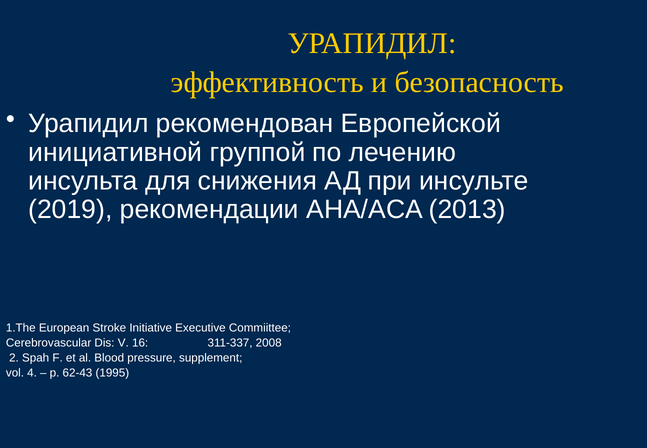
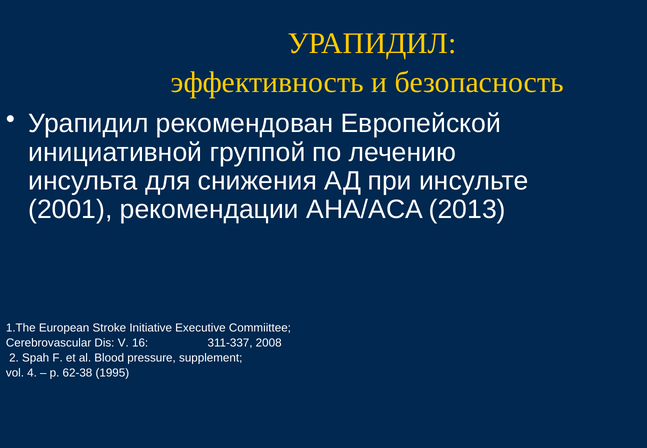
2019: 2019 -> 2001 (70, 210)
62-43: 62-43 -> 62-38 (77, 373)
